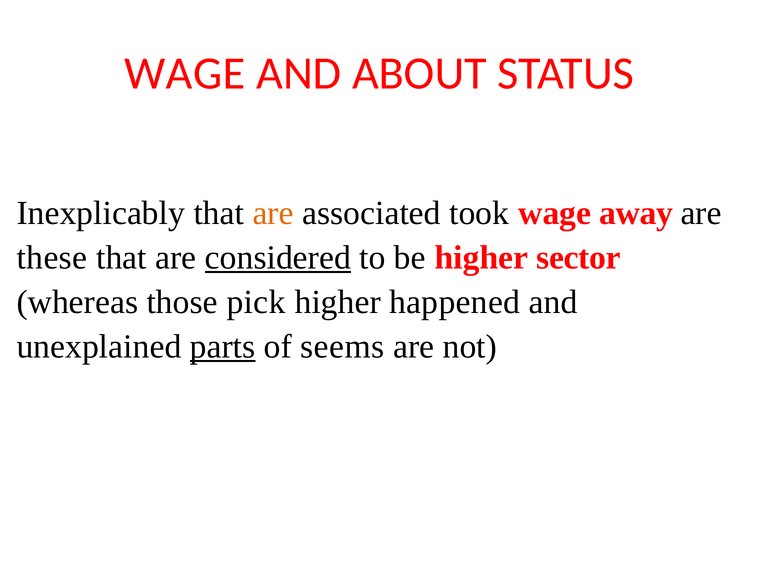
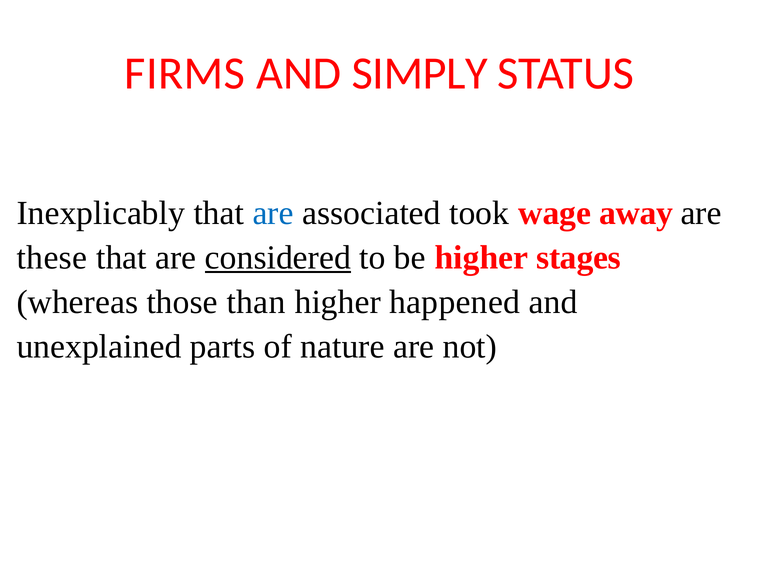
WAGE: WAGE -> FIRMS (185, 73)
ABOUT: ABOUT -> SIMPLY (420, 73)
are colour: orange -> blue (273, 213)
sector: sector -> stages (579, 258)
pick: pick -> than (256, 302)
parts underline: present -> none (223, 347)
seems: seems -> nature (343, 347)
